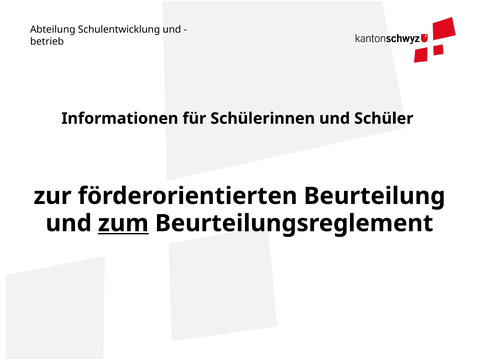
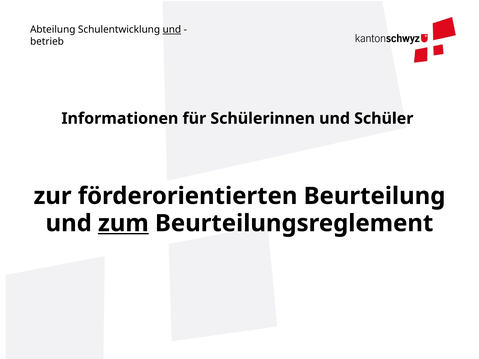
und underline: none -> present (172, 30)
